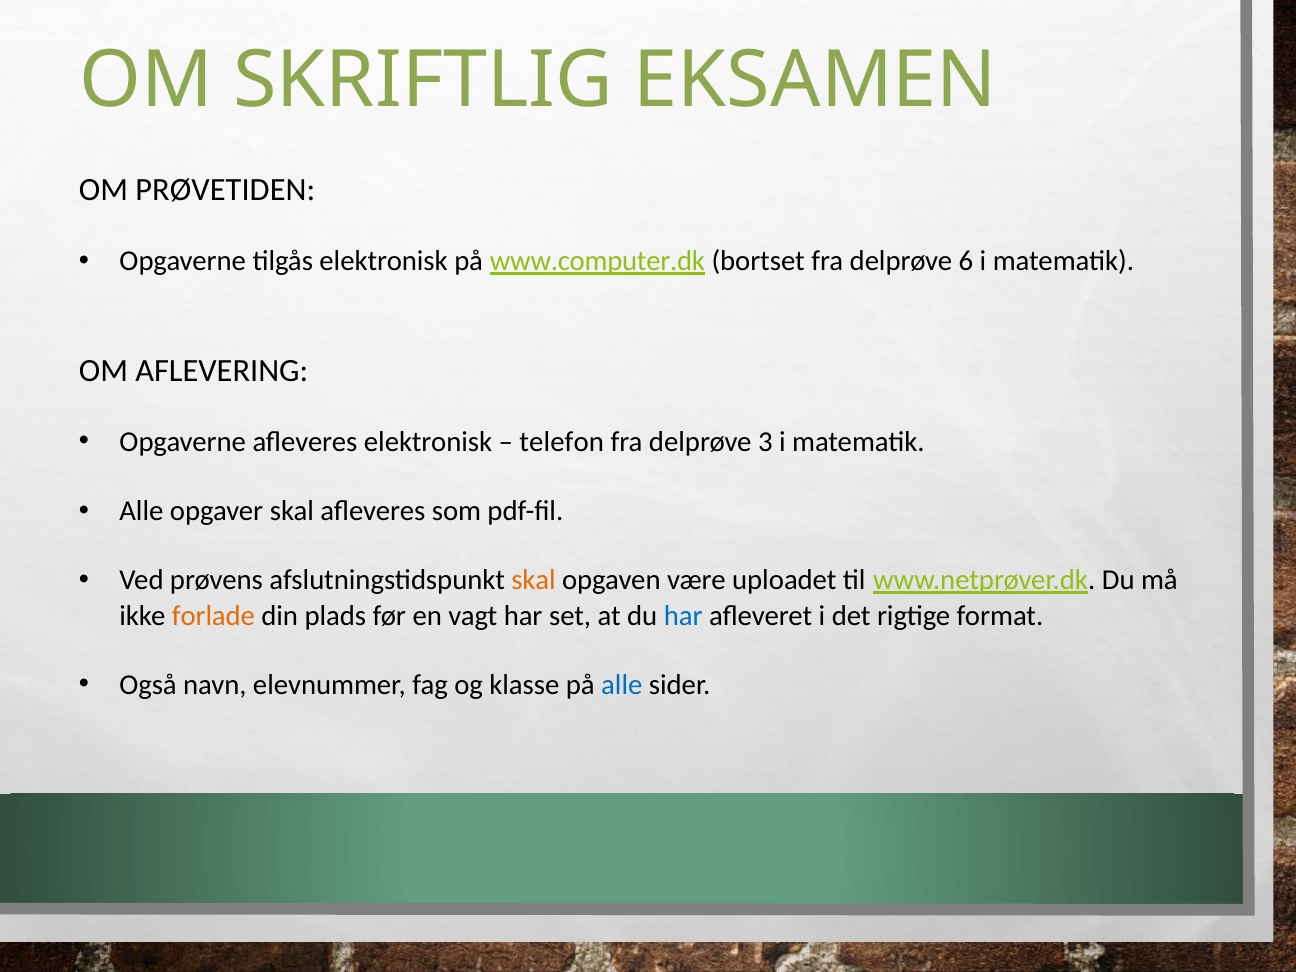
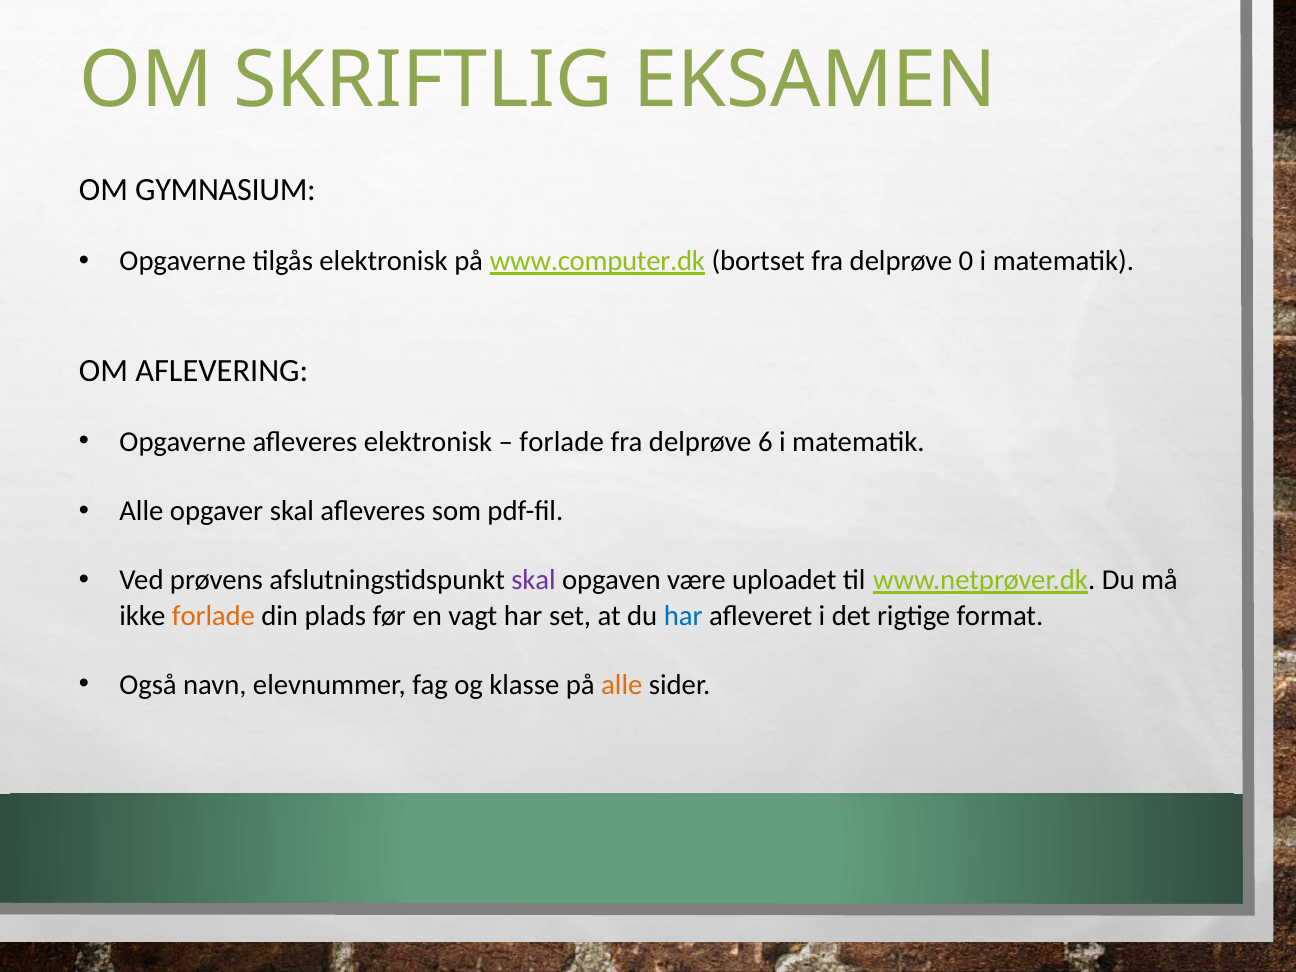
PRØVETIDEN: PRØVETIDEN -> GYMNASIUM (226, 190)
6: 6 -> 0 (966, 261)
telefon: telefon -> forlade (562, 442)
3: 3 -> 6 (765, 442)
skal colour: orange -> purple (534, 580)
alle colour: blue -> orange (622, 685)
